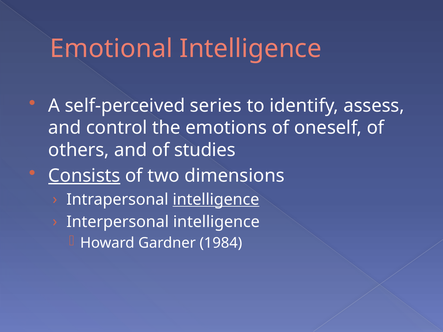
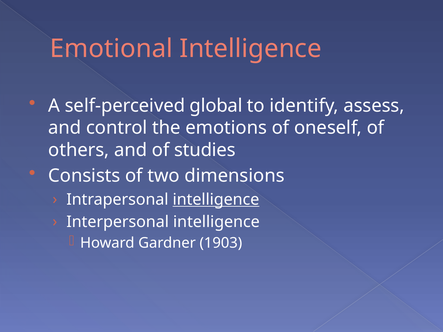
series: series -> global (216, 106)
Consists underline: present -> none (84, 176)
1984: 1984 -> 1903 (221, 243)
